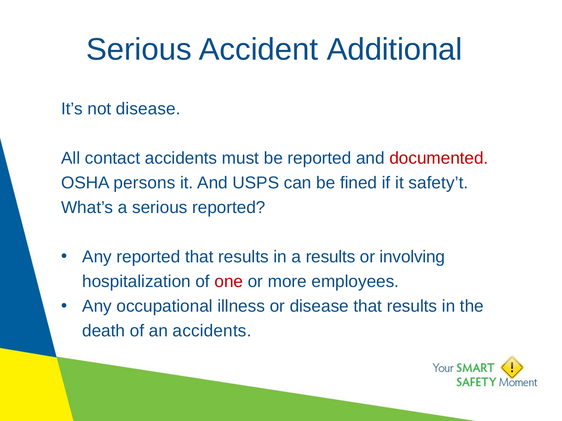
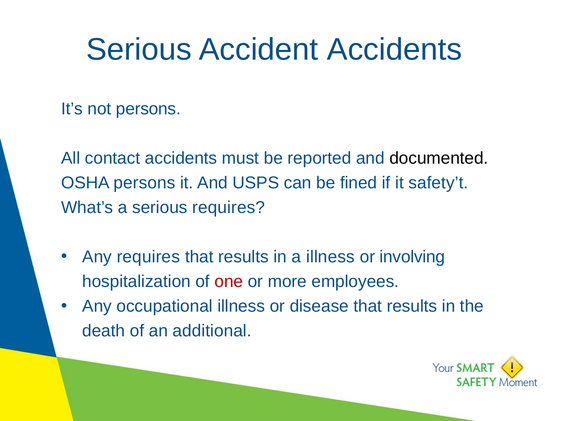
Accident Additional: Additional -> Accidents (395, 50)
not disease: disease -> persons (148, 109)
documented colour: red -> black (439, 158)
serious reported: reported -> requires (229, 208)
Any reported: reported -> requires (148, 257)
a results: results -> illness (330, 257)
an accidents: accidents -> additional (212, 331)
